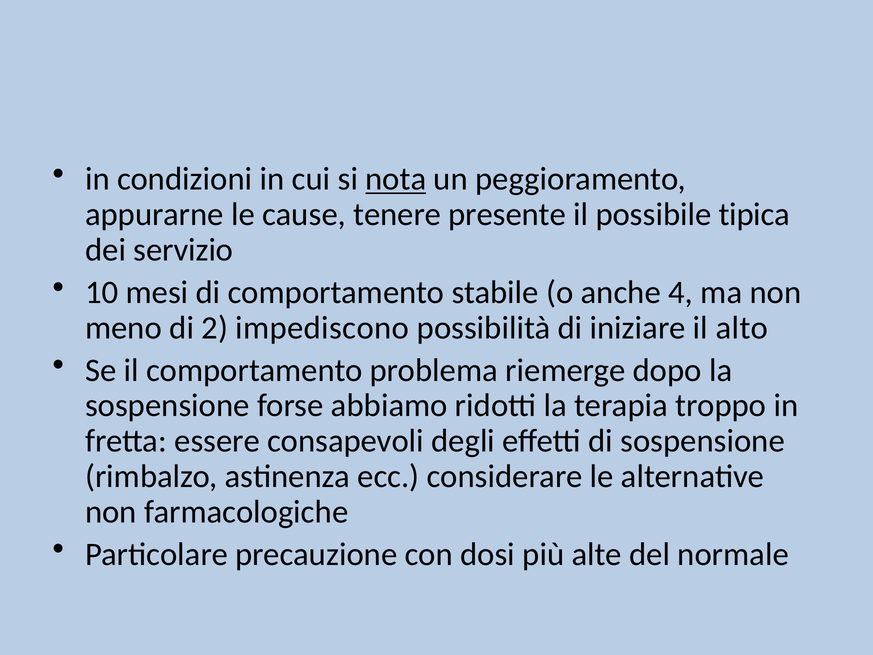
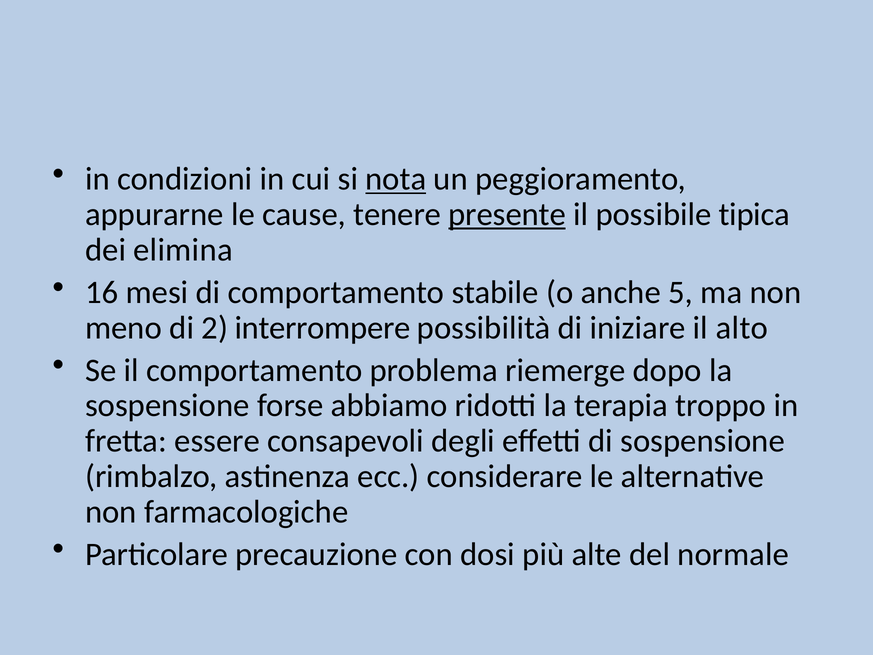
presente underline: none -> present (507, 214)
servizio: servizio -> elimina (183, 250)
10: 10 -> 16 (102, 292)
4: 4 -> 5 (681, 292)
impediscono: impediscono -> interrompere (323, 328)
